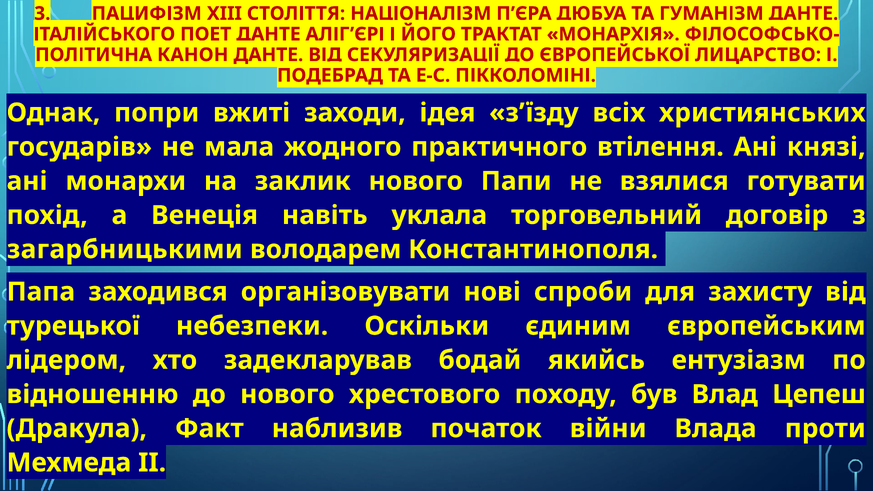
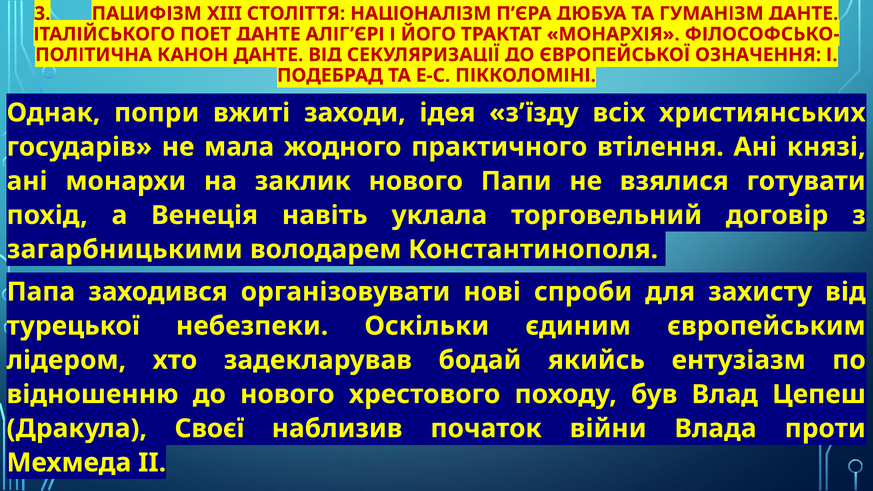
ЛИЦАРСТВО: ЛИЦАРСТВО -> ОЗНАЧЕННЯ (758, 55)
Факт: Факт -> Своєї (209, 429)
